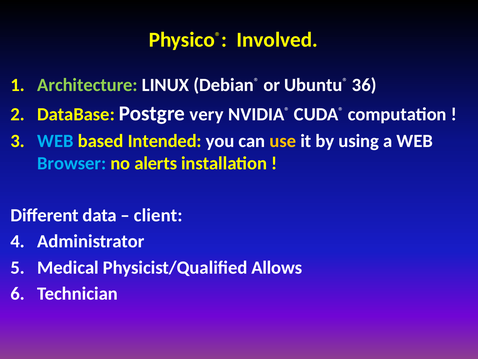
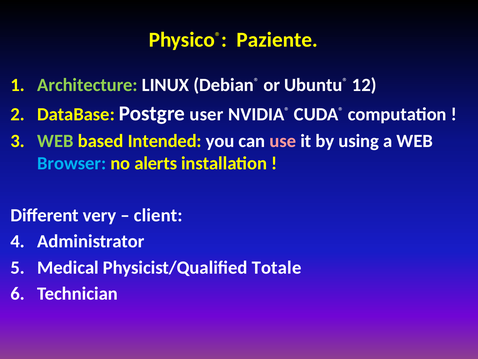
Involved: Involved -> Paziente (277, 40)
36: 36 -> 12 (364, 85)
very: very -> user (207, 114)
WEB colour: light blue -> light green (55, 141)
use colour: yellow -> pink (283, 141)
data: data -> very (100, 215)
Allows: Allows -> Totale (277, 267)
